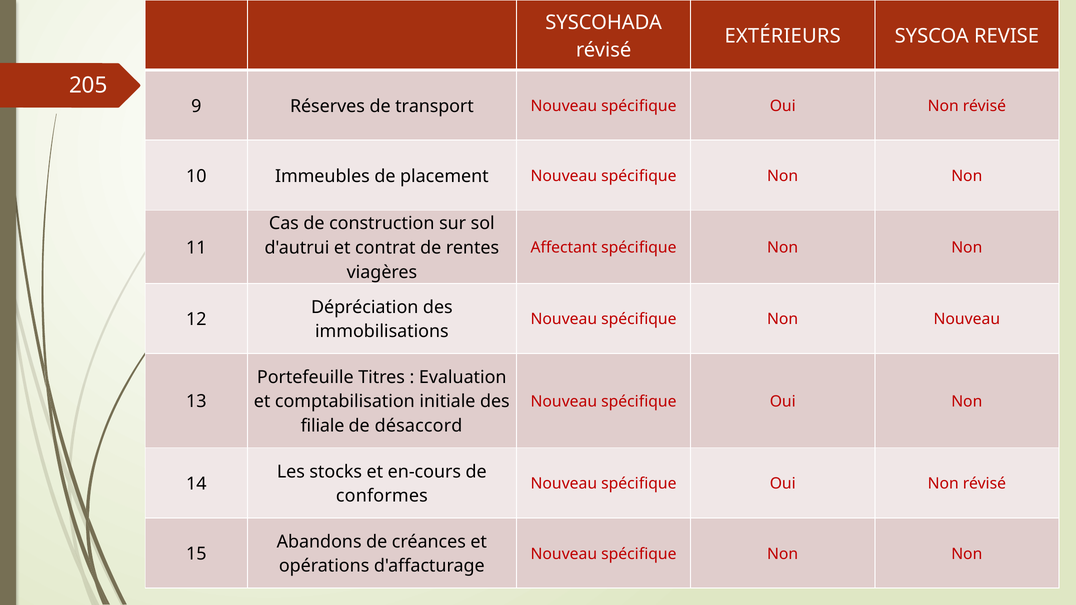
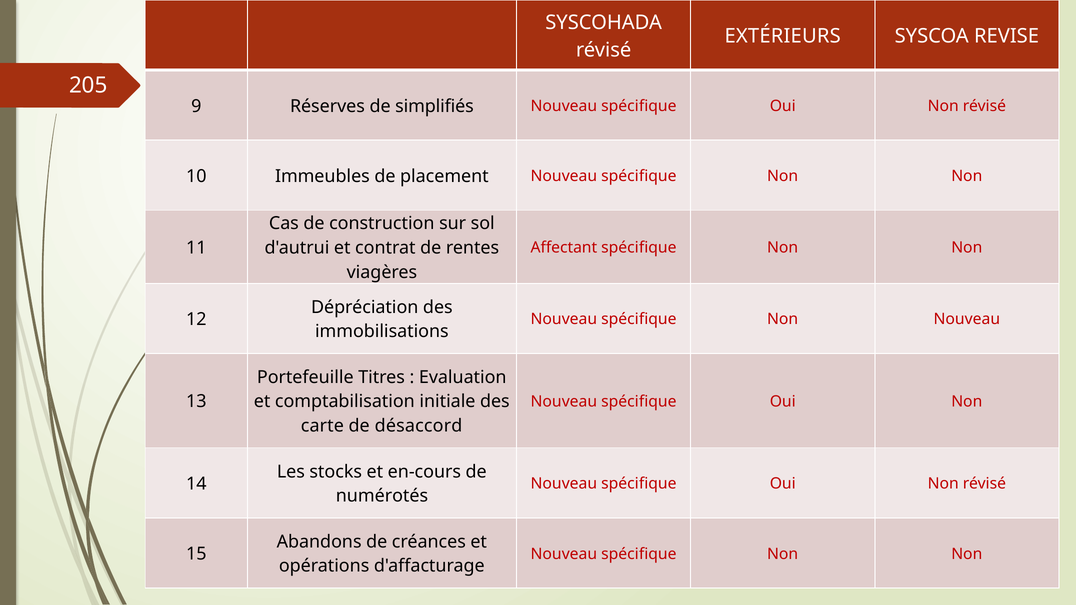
transport: transport -> simplifiés (434, 106)
filiale: filiale -> carte (322, 426)
conformes: conformes -> numérotés (382, 496)
